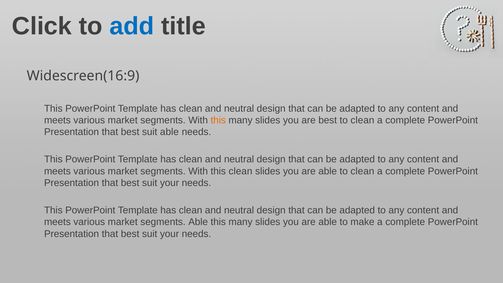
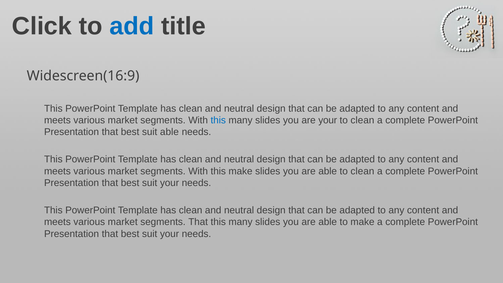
this colour: orange -> blue (218, 120)
are best: best -> your (328, 120)
this clean: clean -> make (241, 171)
segments Able: Able -> That (198, 222)
